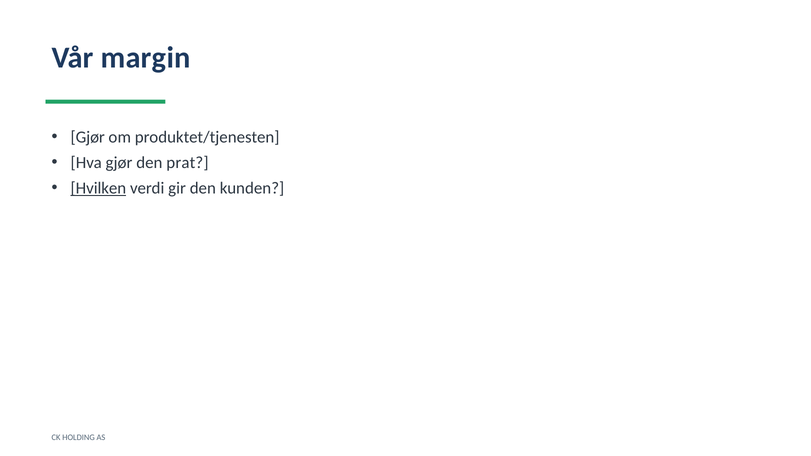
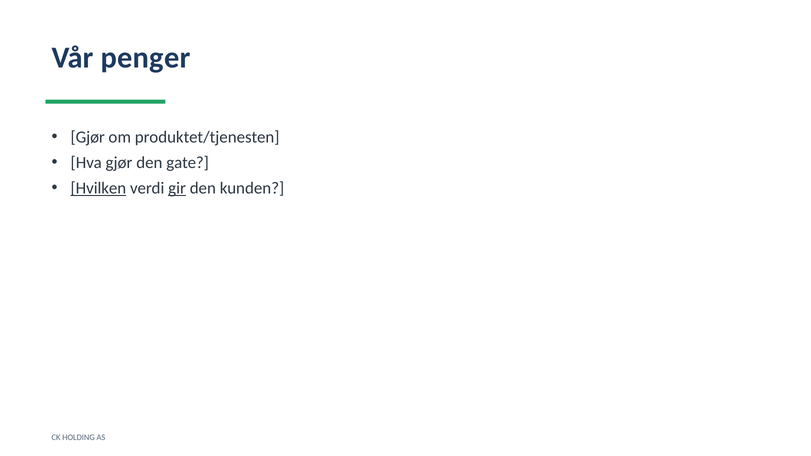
margin: margin -> penger (146, 58)
prat: prat -> gate (188, 163)
gir underline: none -> present (177, 188)
